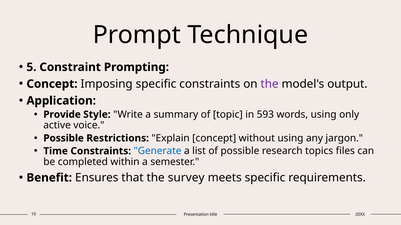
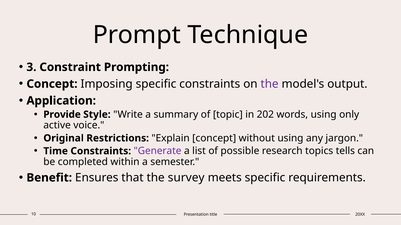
5: 5 -> 3 (31, 67)
593: 593 -> 202 (265, 115)
Possible: Possible -> Original (64, 138)
Generate colour: blue -> purple (158, 151)
files: files -> tells (345, 151)
